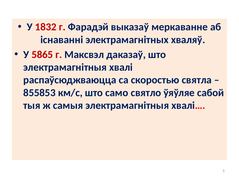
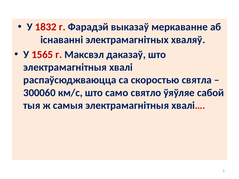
5865: 5865 -> 1565 (42, 55)
855853: 855853 -> 300060 (39, 93)
